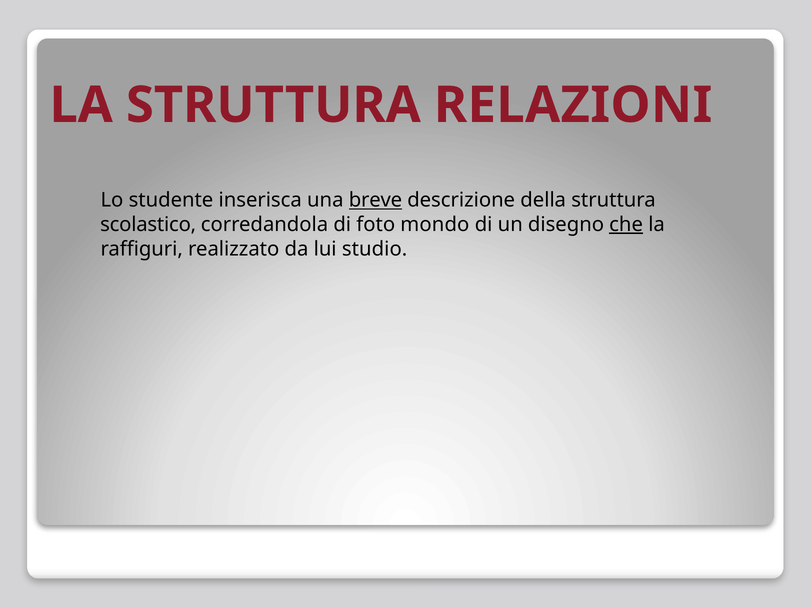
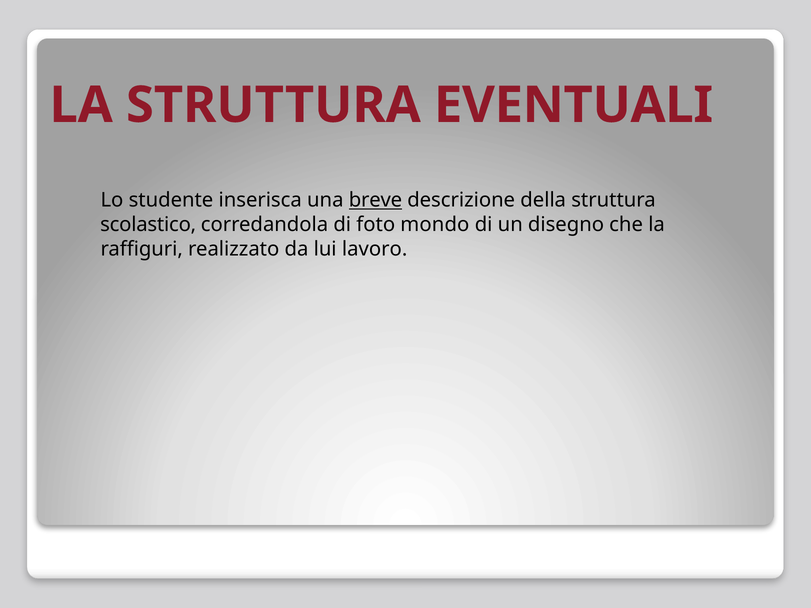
RELAZIONI: RELAZIONI -> EVENTUALI (573, 105)
che underline: present -> none (626, 225)
studio: studio -> lavoro (375, 249)
